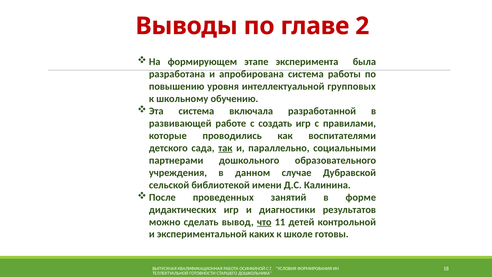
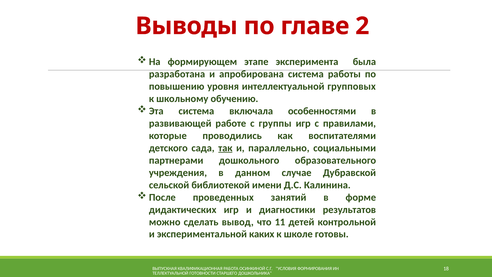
разработанной: разработанной -> особенностями (322, 111)
создать: создать -> группы (275, 123)
что underline: present -> none (264, 222)
